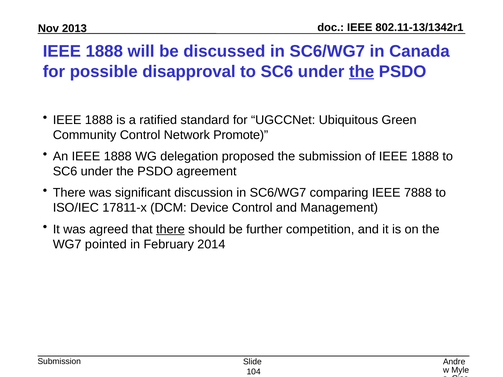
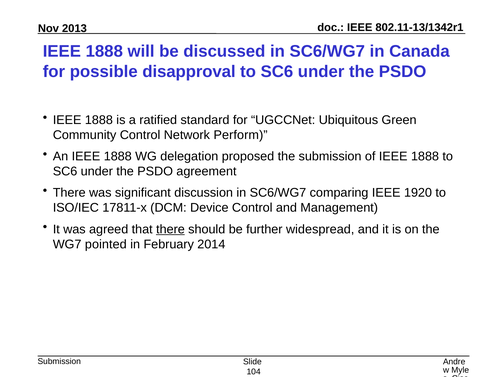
the underline: present -> none (362, 72)
Promote: Promote -> Perform (241, 135)
7888: 7888 -> 1920 (418, 193)
competition: competition -> widespread (320, 229)
